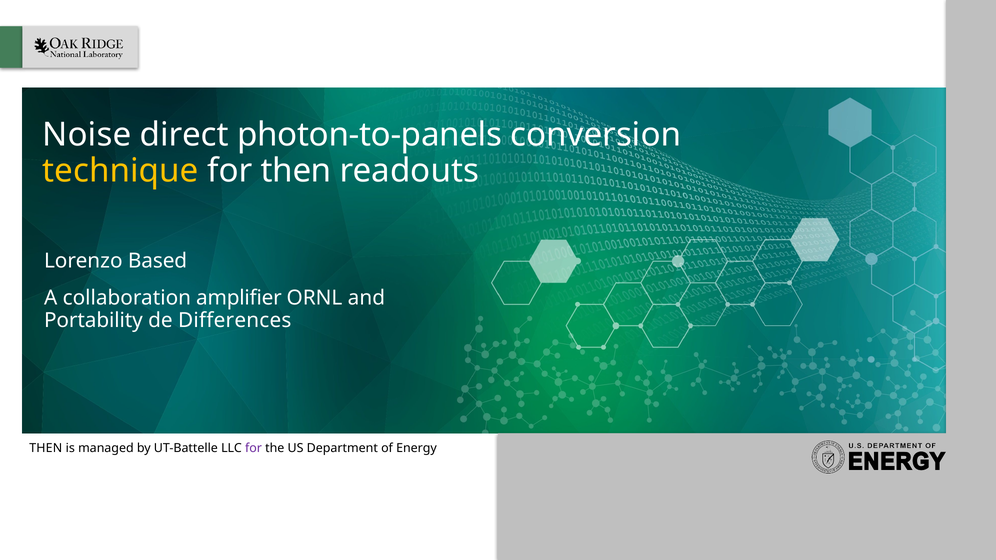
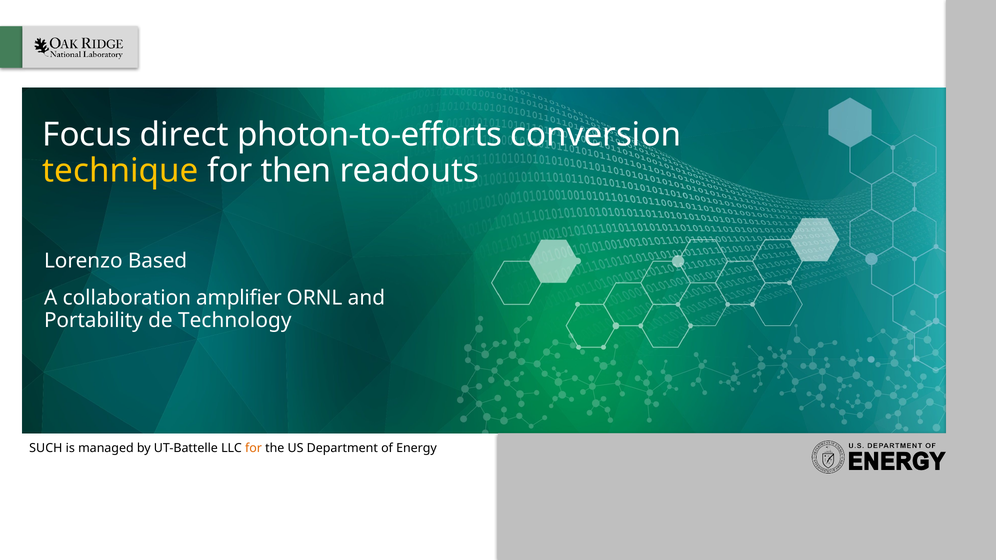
Noise: Noise -> Focus (87, 135)
photon-to-panels: photon-to-panels -> photon-to-efforts (370, 135)
Differences: Differences -> Technology (235, 320)
THEN: THEN -> SUCH (46, 449)
for colour: purple -> orange (253, 449)
